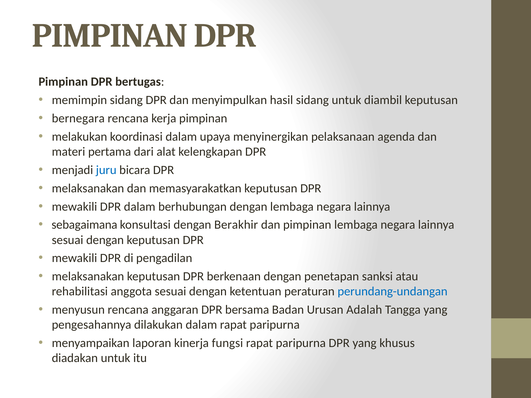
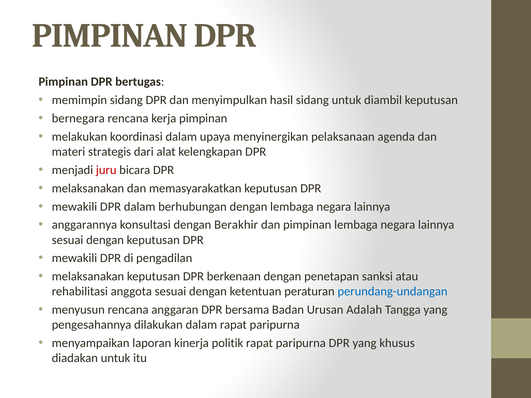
pertama: pertama -> strategis (110, 152)
juru colour: blue -> red (106, 170)
sebagaimana: sebagaimana -> anggarannya (84, 225)
fungsi: fungsi -> politik (228, 343)
